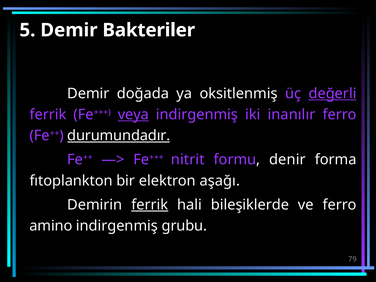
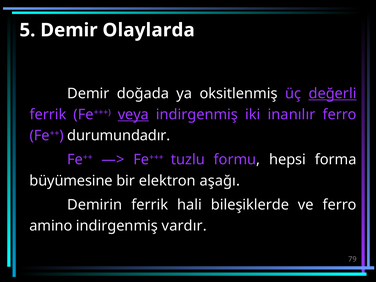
Bakteriler: Bakteriler -> Olaylarda (149, 30)
durumundadır underline: present -> none (119, 136)
nitrit: nitrit -> tuzlu (188, 160)
denir: denir -> hepsi (287, 160)
fıtoplankton: fıtoplankton -> büyümesine (71, 181)
ferrik underline: present -> none (150, 205)
grubu: grubu -> vardır (184, 226)
